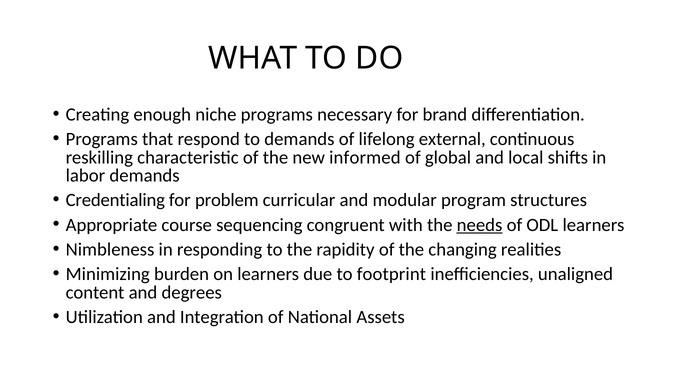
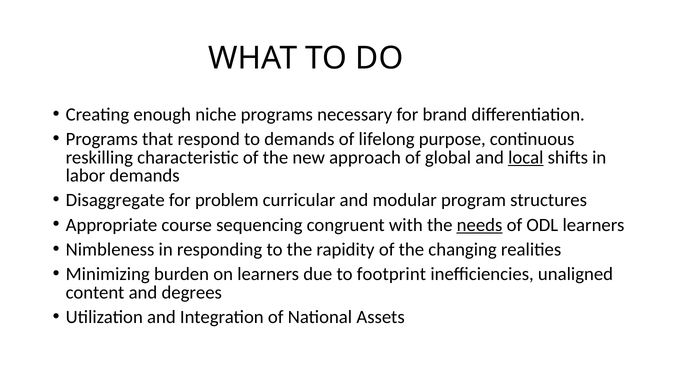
external: external -> purpose (452, 139)
informed: informed -> approach (365, 157)
local underline: none -> present (526, 157)
Credentialing: Credentialing -> Disaggregate (115, 200)
